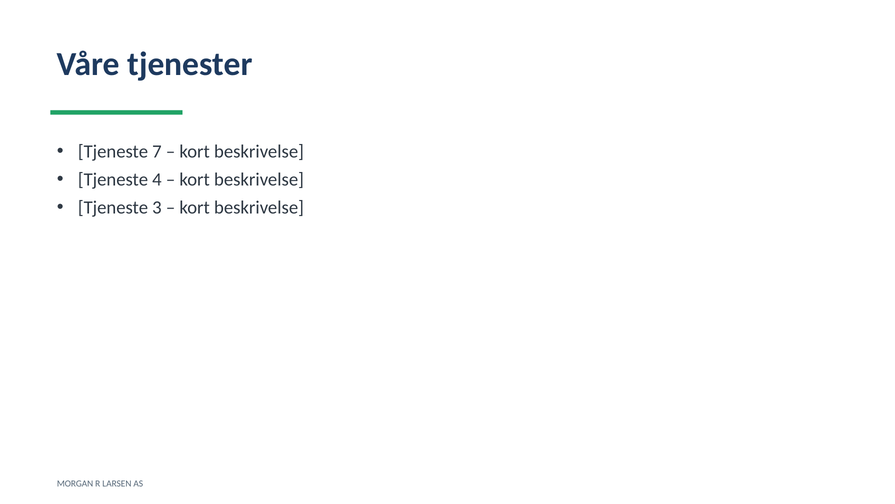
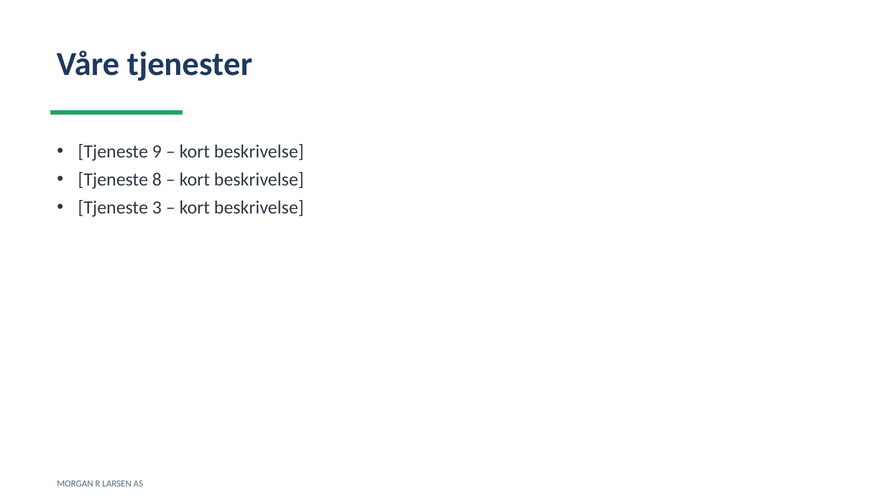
7: 7 -> 9 (157, 152)
4: 4 -> 8 (157, 180)
